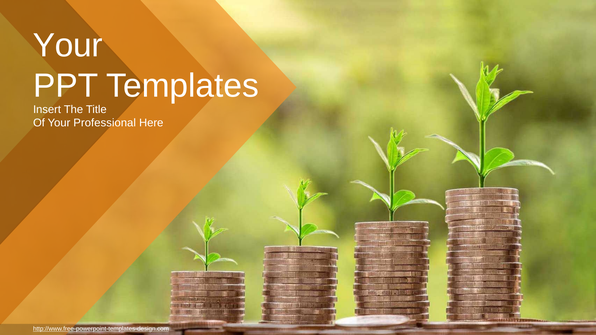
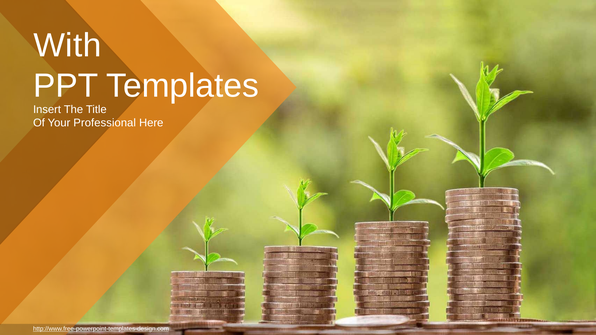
Your: Your -> With (67, 46)
